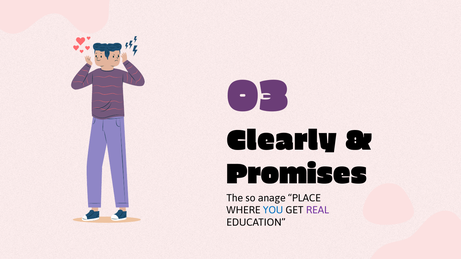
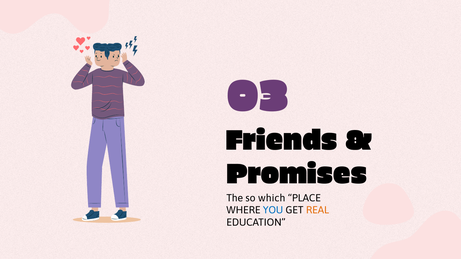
Clearly: Clearly -> Friends (282, 141)
anage: anage -> which (272, 198)
REAL colour: purple -> orange (317, 211)
